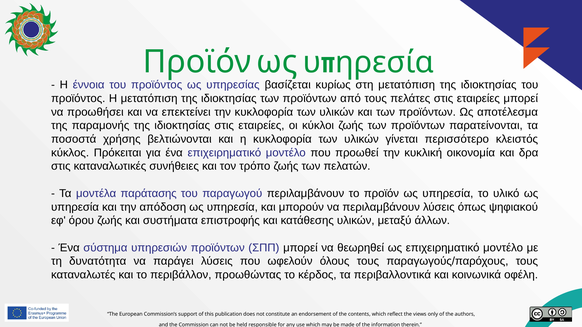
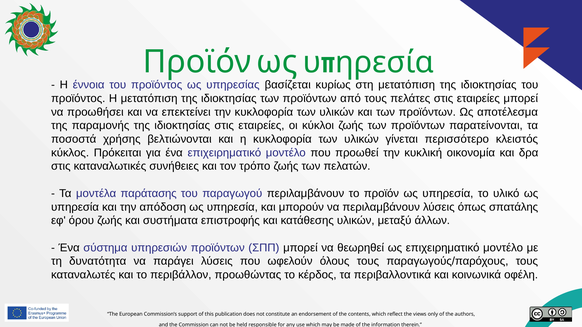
ψηφιακού: ψηφιακού -> σπατάλης (514, 207)
